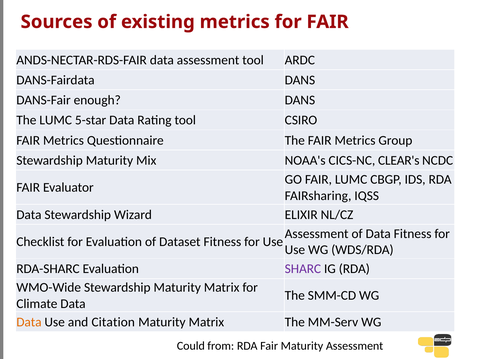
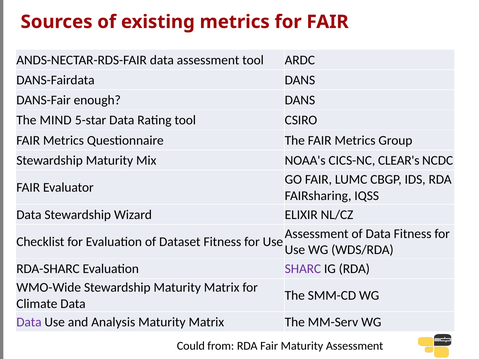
The LUMC: LUMC -> MIND (56, 120)
Data colour: orange -> purple (29, 322)
Citation: Citation -> Analysis (113, 322)
